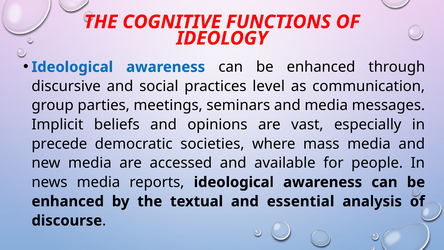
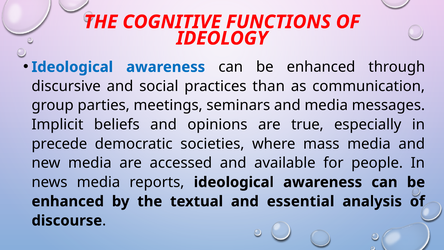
level: level -> than (269, 86)
vast: vast -> true (307, 125)
